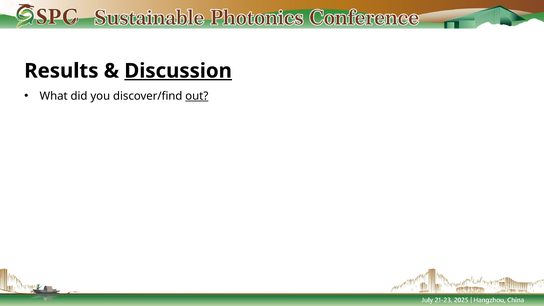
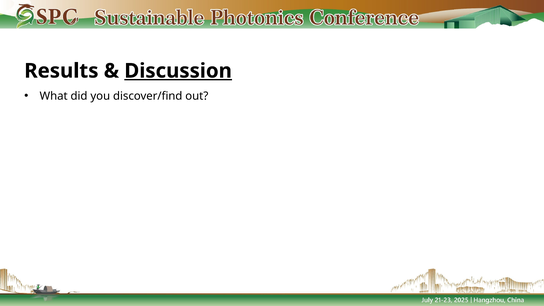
out underline: present -> none (197, 96)
